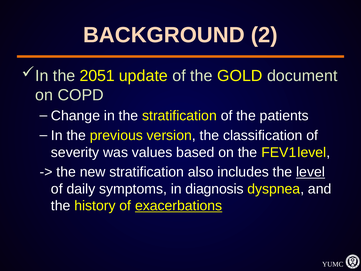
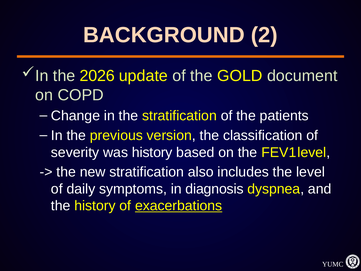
2051: 2051 -> 2026 (97, 76)
was values: values -> history (152, 152)
level underline: present -> none (311, 172)
